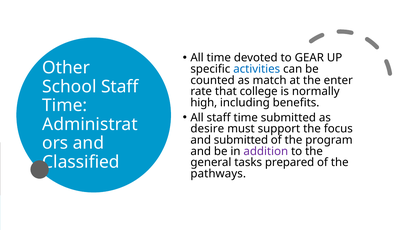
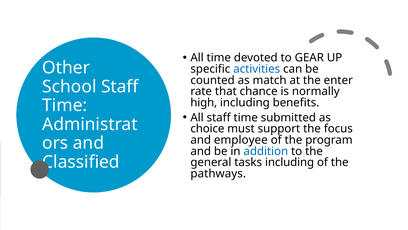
college: college -> chance (259, 91)
desire: desire -> choice (207, 129)
and submitted: submitted -> employee (241, 140)
addition colour: purple -> blue (266, 151)
tasks prepared: prepared -> including (290, 162)
